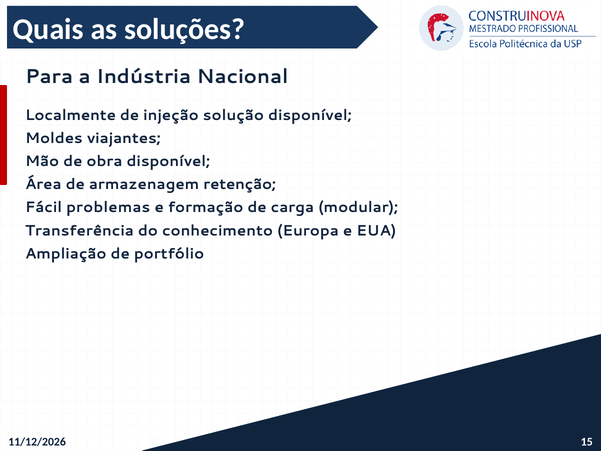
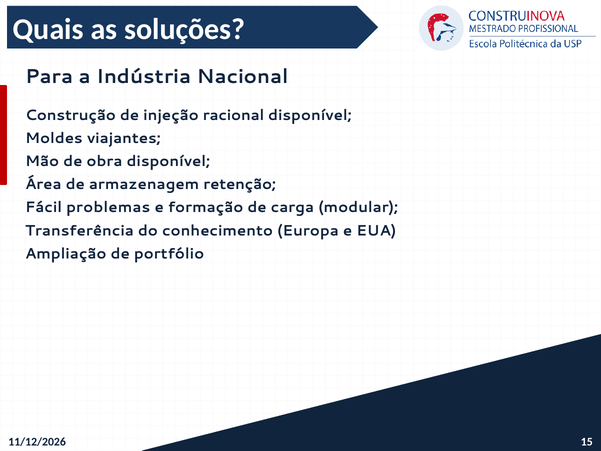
Localmente: Localmente -> Construção (70, 115)
solução: solução -> racional (234, 115)
